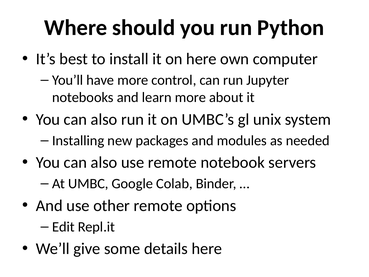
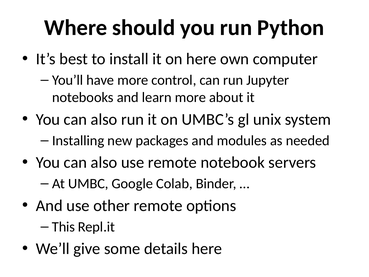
Edit: Edit -> This (63, 227)
